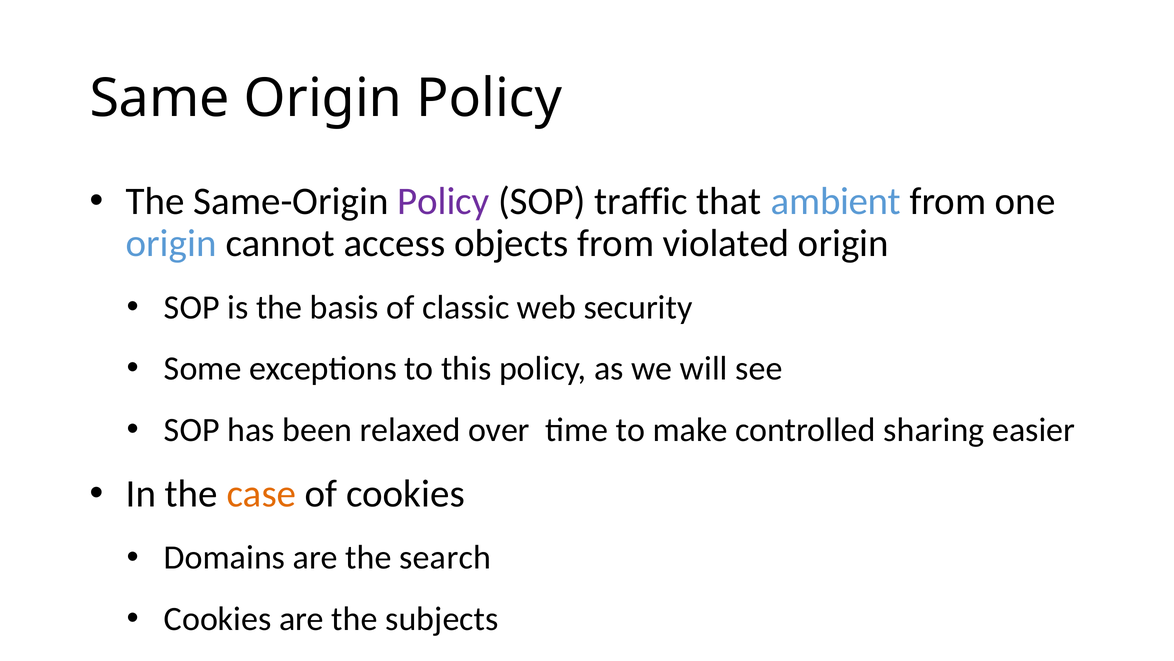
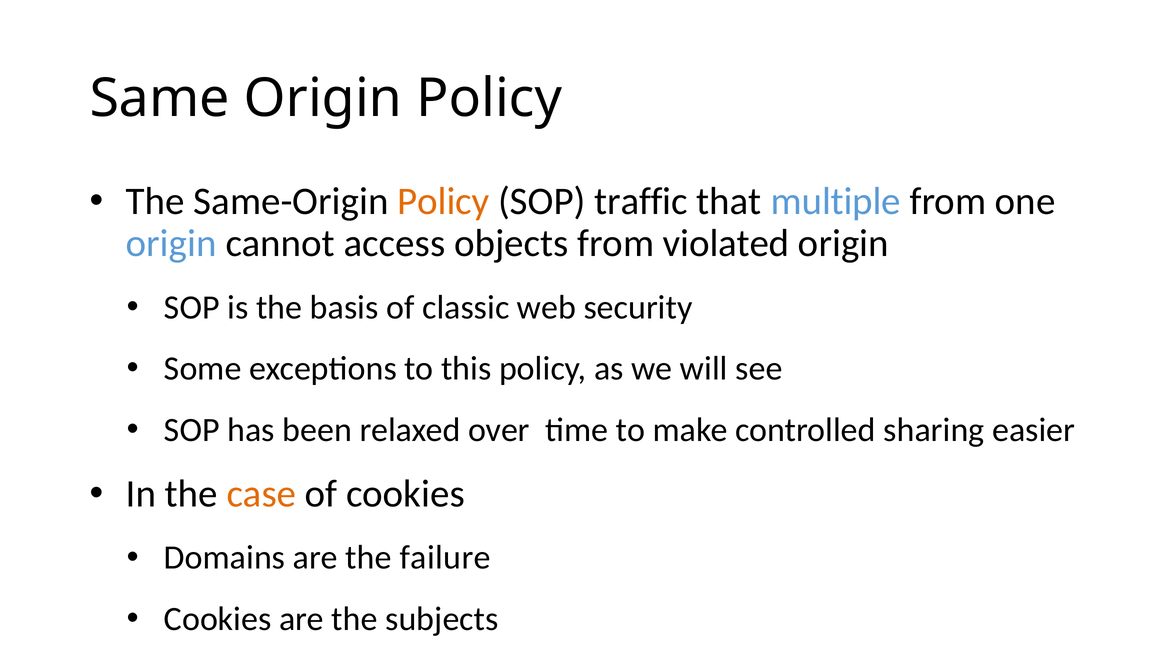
Policy colour: purple -> orange (443, 201)
ambient: ambient -> multiple (836, 201)
search: search -> failure (445, 557)
